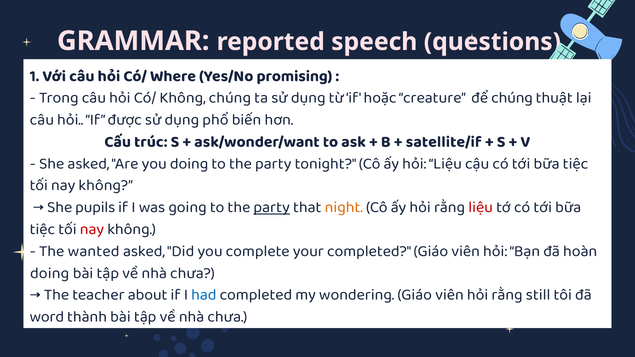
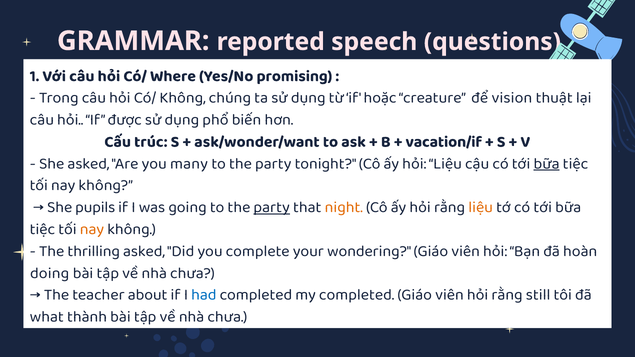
để chúng: chúng -> vision (512, 98)
satellite/if: satellite/if -> vacation/if (444, 142)
you doing: doing -> many (189, 163)
bữa underline: none -> present (547, 163)
liệu colour: red -> orange (481, 207)
nay colour: red -> orange (92, 229)
wanted: wanted -> thrilling (94, 251)
your completed: completed -> wondering (369, 251)
my wondering: wondering -> completed (357, 295)
word: word -> what (47, 317)
